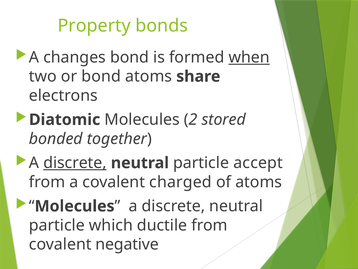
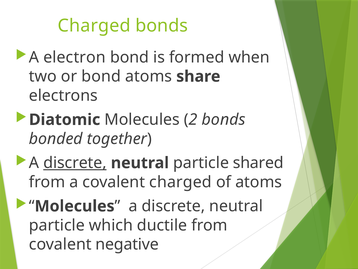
Property: Property -> Charged (94, 26)
changes: changes -> electron (74, 57)
when underline: present -> none (249, 57)
2 stored: stored -> bonds (224, 119)
accept: accept -> shared (258, 163)
